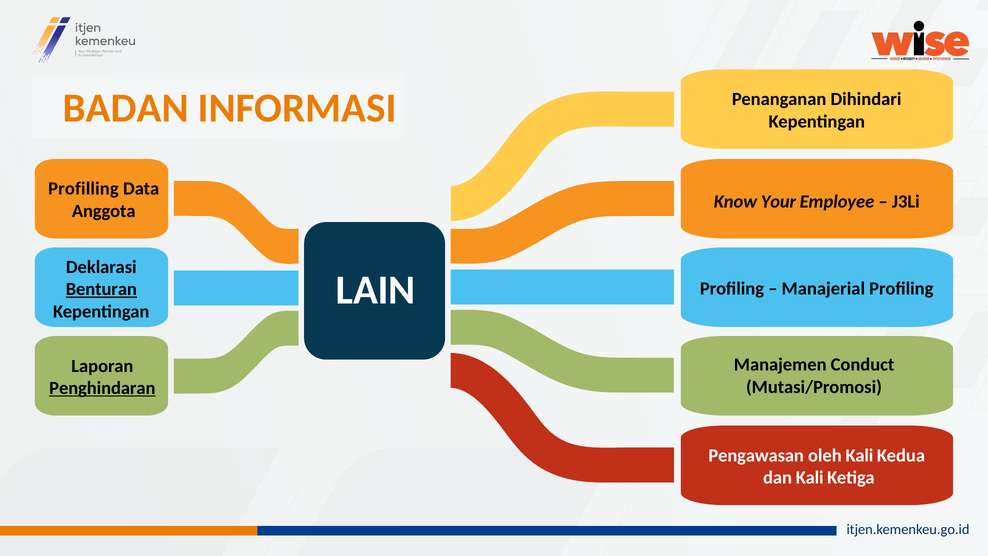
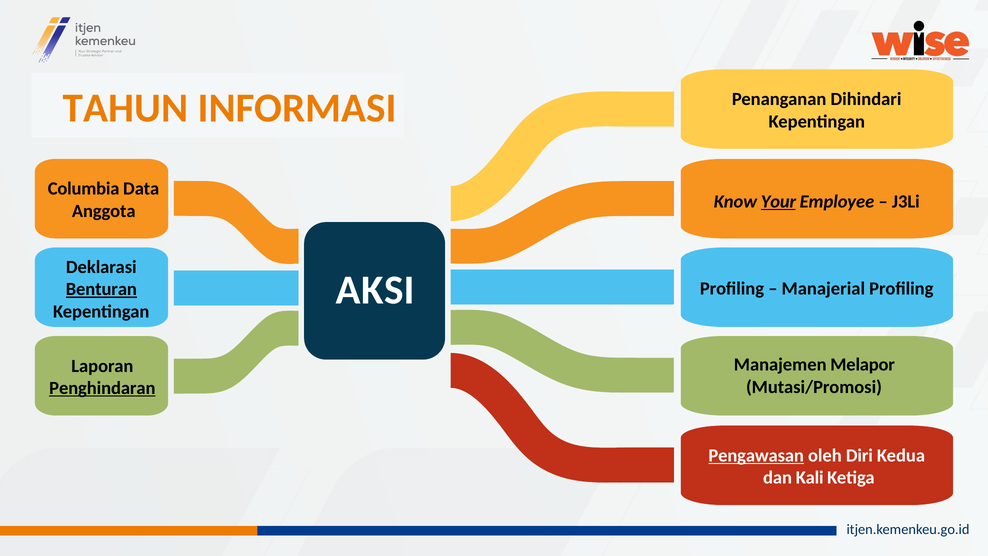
BADAN: BADAN -> TAHUN (126, 108)
Profilling: Profilling -> Columbia (84, 189)
Your underline: none -> present (778, 201)
LAIN: LAIN -> AKSI (375, 290)
Conduct: Conduct -> Melapor (863, 365)
Pengawasan underline: none -> present (756, 455)
oleh Kali: Kali -> Diri (859, 455)
